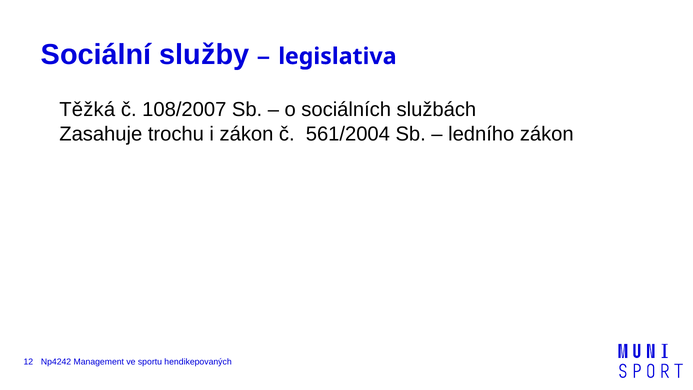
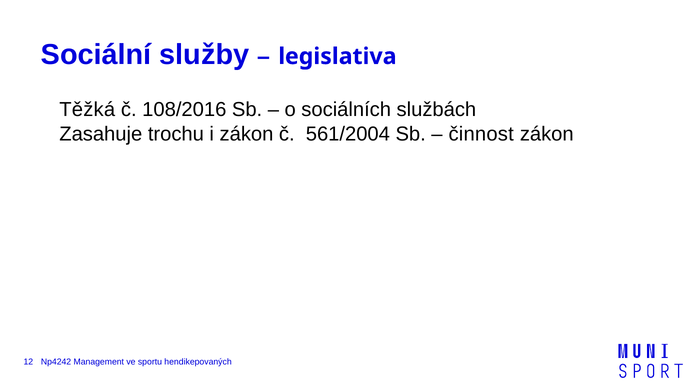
108/2007: 108/2007 -> 108/2016 (184, 110)
ledního: ledního -> činnost (481, 134)
